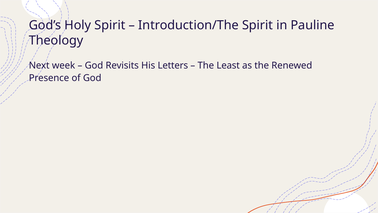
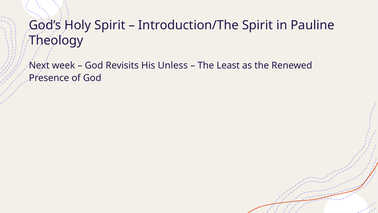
Letters: Letters -> Unless (173, 65)
